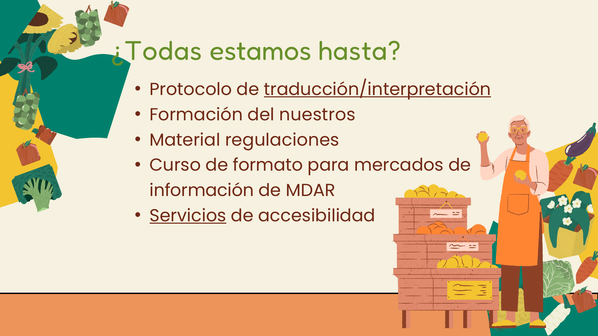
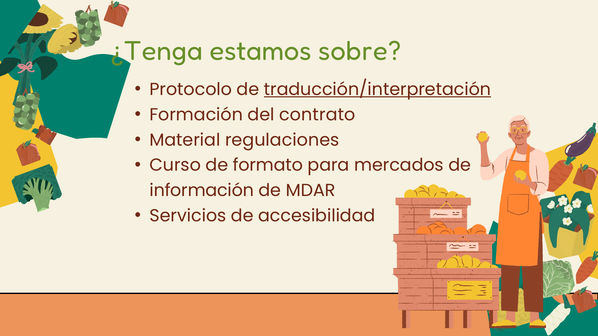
¿Todas: ¿Todas -> ¿Tenga (157, 51)
hasta: hasta -> sobre (359, 51)
nuestros: nuestros -> contrato (317, 115)
Servicios underline: present -> none (188, 216)
